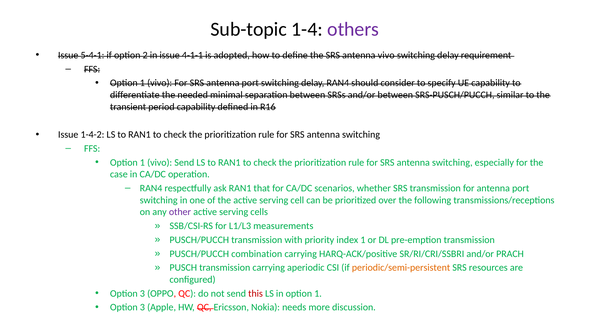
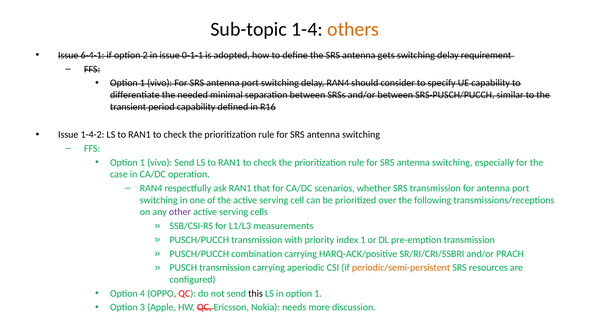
others colour: purple -> orange (353, 29)
5-4-1: 5-4-1 -> 6-4-1 (92, 55)
4-1-1: 4-1-1 -> 0-1-1 (192, 55)
antenna vivo: vivo -> gets (386, 55)
3: 3 -> 4 (142, 293)
this colour: red -> black (256, 293)
